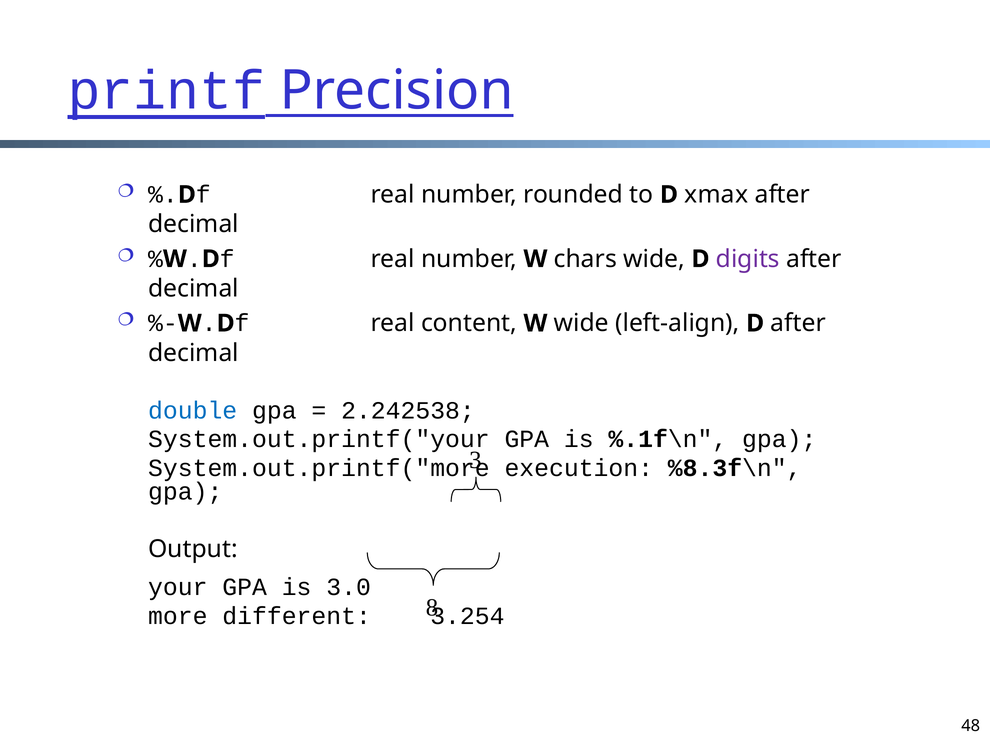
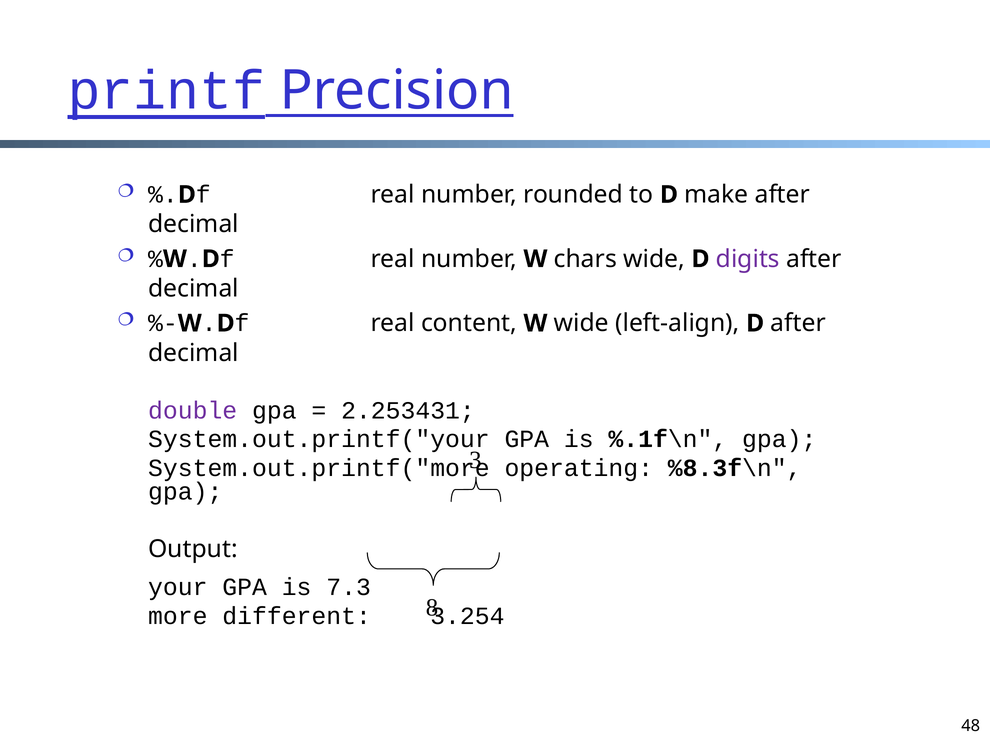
xmax: xmax -> make (716, 195)
double colour: blue -> purple (193, 411)
2.242538: 2.242538 -> 2.253431 (408, 411)
execution: execution -> operating (579, 468)
3.0: 3.0 -> 7.3 (349, 588)
